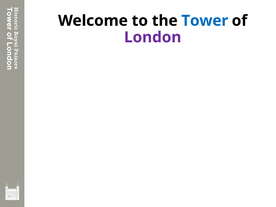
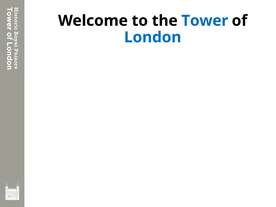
London colour: purple -> blue (153, 37)
